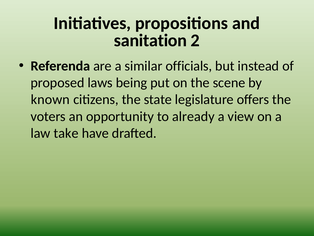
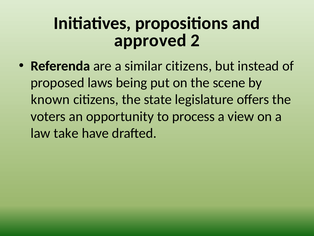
sanitation: sanitation -> approved (150, 40)
similar officials: officials -> citizens (189, 66)
already: already -> process (193, 116)
